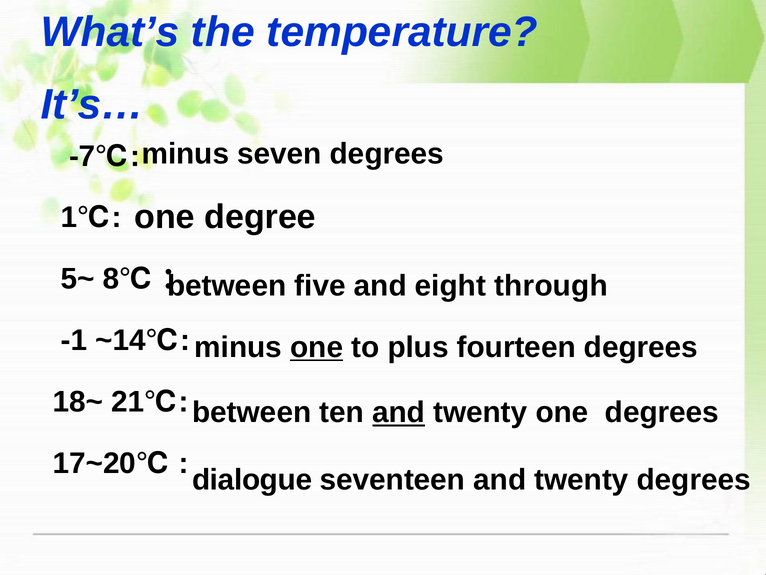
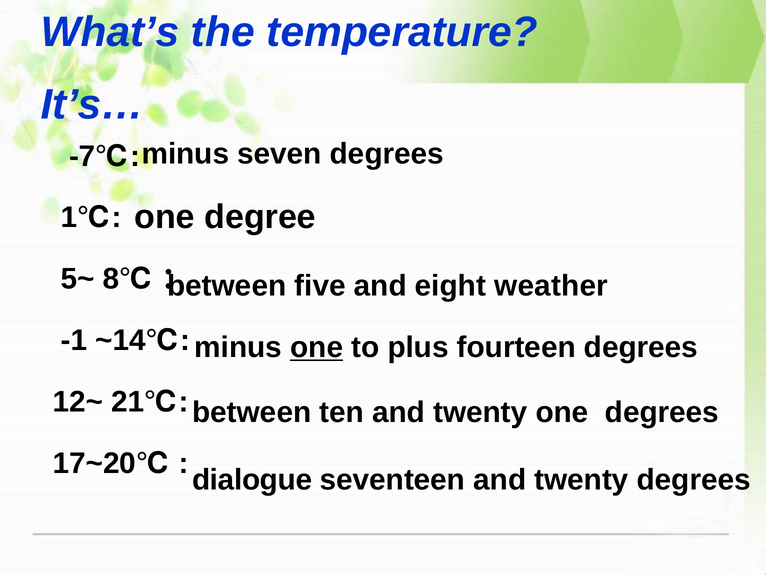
through: through -> weather (551, 285)
18~: 18~ -> 12~ (78, 402)
and underline: present -> none (399, 412)
